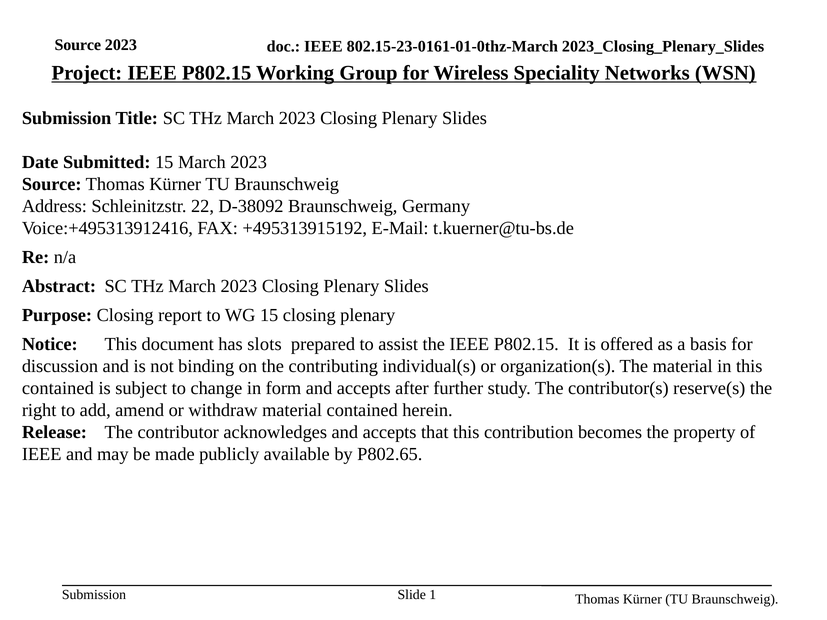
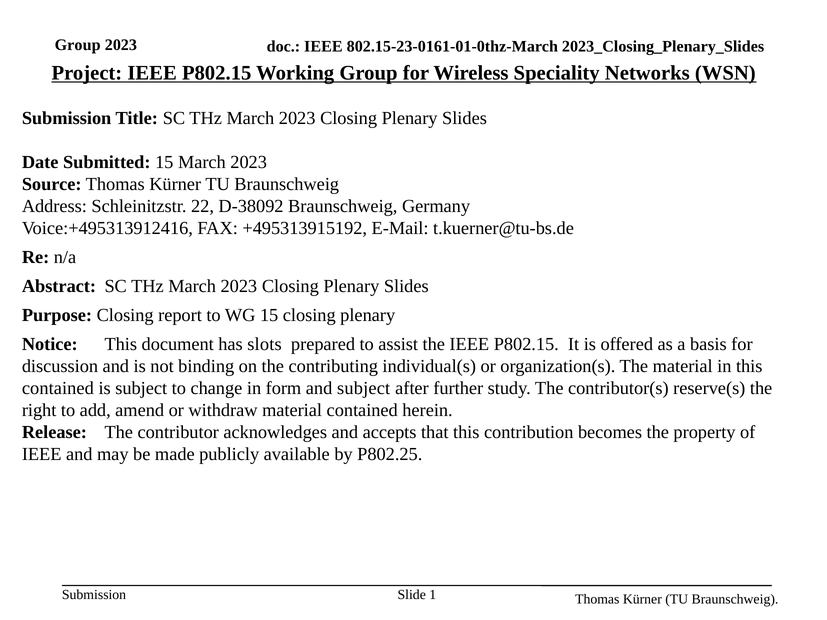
Source: Source -> Group (78, 45)
form and accepts: accepts -> subject (364, 388)
P802.65: P802.65 -> P802.25 (390, 455)
